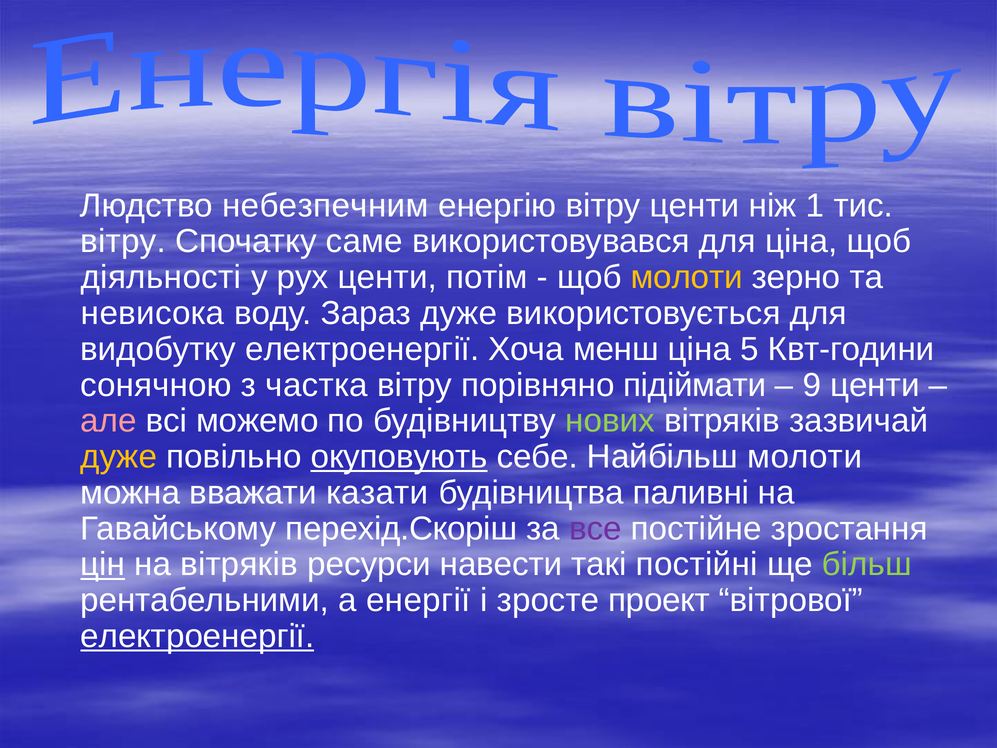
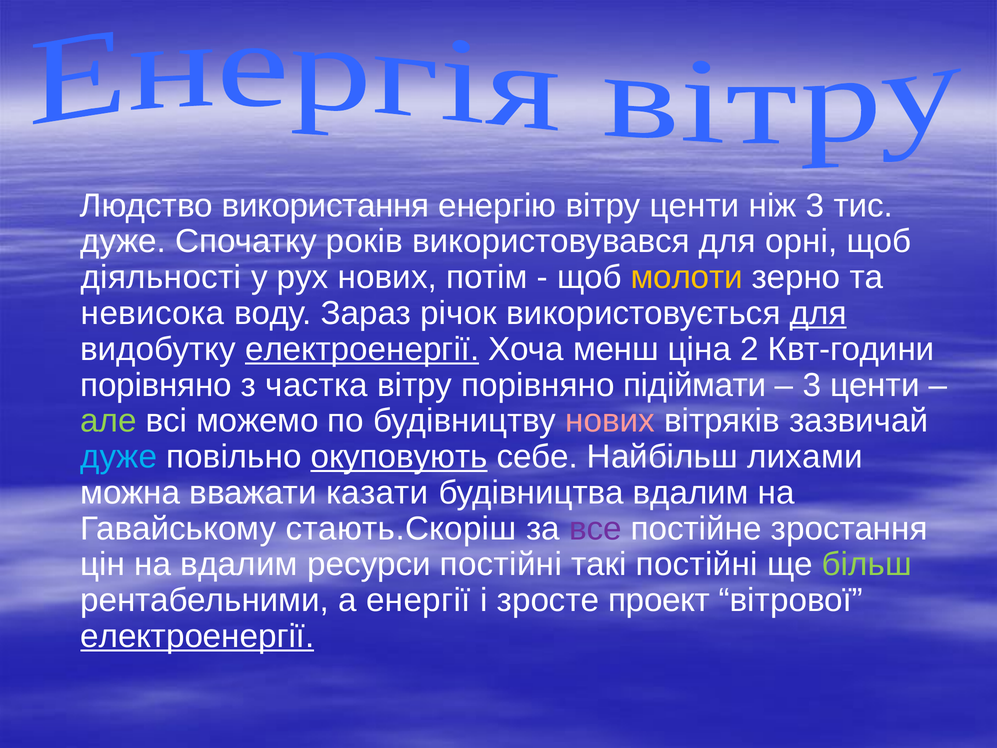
небезпечним: небезпечним -> використання (326, 206)
ніж 1: 1 -> 3 (815, 206)
вітру: вітру -> дуже (123, 241)
саме: саме -> років (364, 241)
для ціна: ціна -> орні (801, 241)
рух центи: центи -> нових (387, 277)
Зараз дуже: дуже -> річок (459, 313)
для underline: none -> present (818, 313)
електроенергії underline: none -> present (362, 349)
5: 5 -> 2 (749, 349)
сонячною: сонячною -> порівняно (156, 385)
9: 9 -> 3 (812, 385)
але colour: pink -> light green (108, 421)
нових colour: light green -> pink (610, 421)
дуже colour: yellow -> light blue (119, 457)
Найбільш молоти: молоти -> лихами (805, 457)
будівництва паливні: паливні -> вдалим (691, 493)
перехід.Скоріш: перехід.Скоріш -> стають.Скоріш (401, 528)
цін underline: present -> none (103, 564)
на вітряків: вітряків -> вдалим (239, 564)
ресурси навести: навести -> постійні (501, 564)
